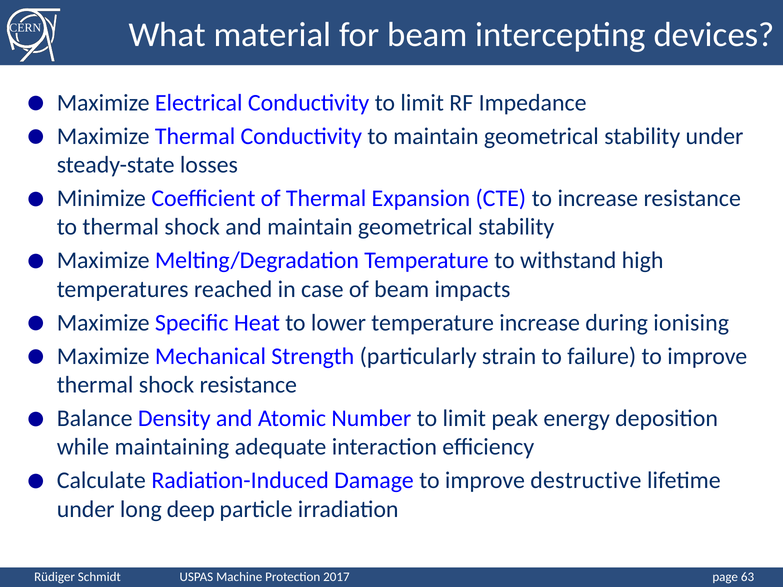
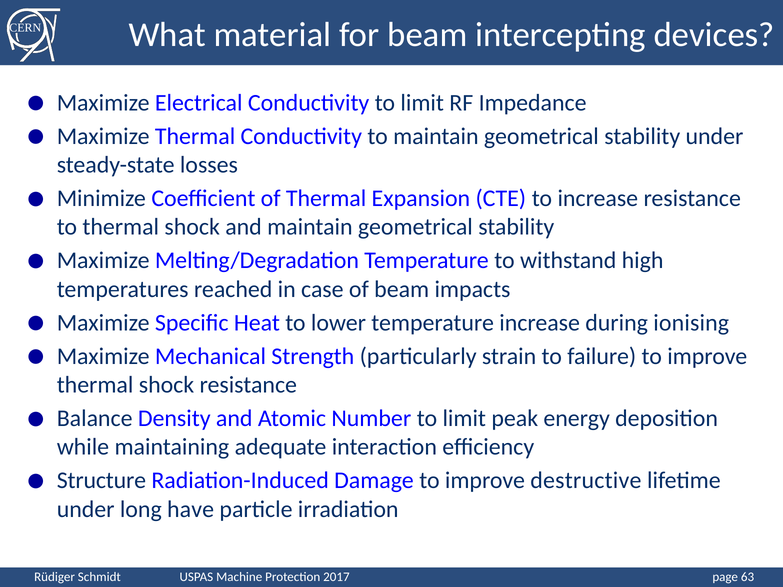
Calculate: Calculate -> Structure (101, 481)
deep: deep -> have (191, 509)
